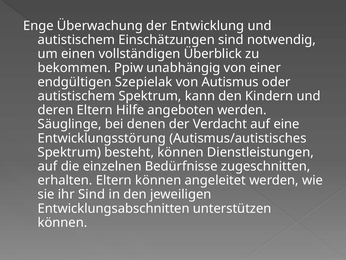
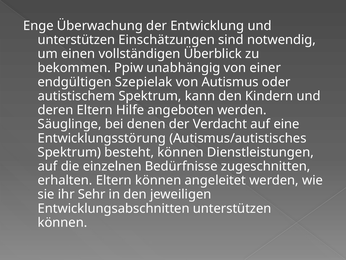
autistischem: autistischem -> unterstützen (76, 40)
ihr Sind: Sind -> Sehr (92, 194)
